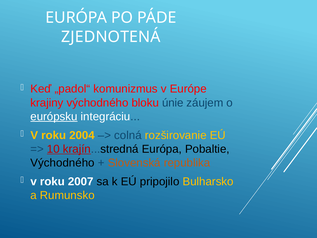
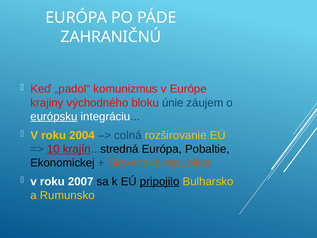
ZJEDNOTENÁ: ZJEDNOTENÁ -> ZAHRANIČNÚ (111, 37)
Východného: Východného -> Ekonomickej (63, 163)
pripojilo underline: none -> present (160, 181)
